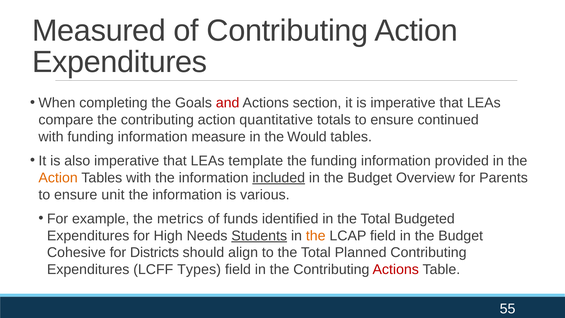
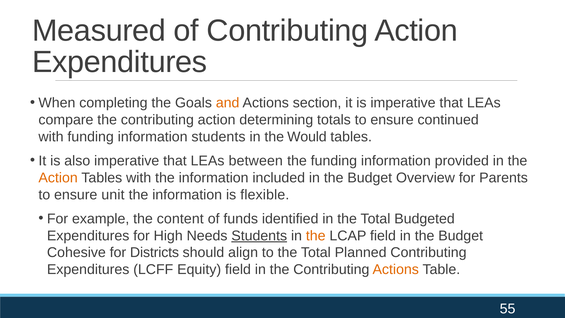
and colour: red -> orange (228, 103)
quantitative: quantitative -> determining (276, 120)
information measure: measure -> students (218, 137)
template: template -> between (256, 161)
included underline: present -> none (279, 178)
various: various -> flexible (265, 195)
metrics: metrics -> content (180, 219)
Types: Types -> Equity (199, 269)
Actions colour: red -> orange (396, 269)
